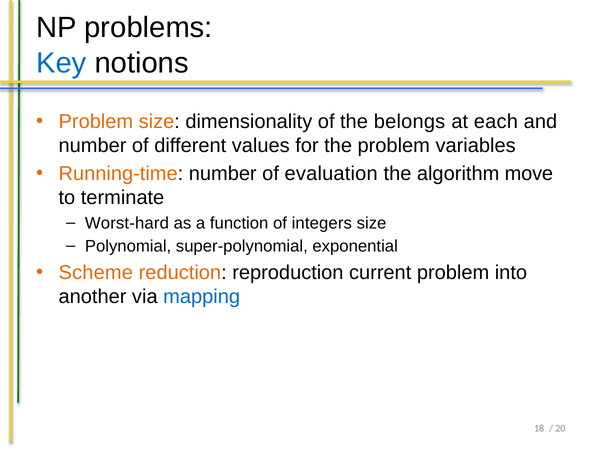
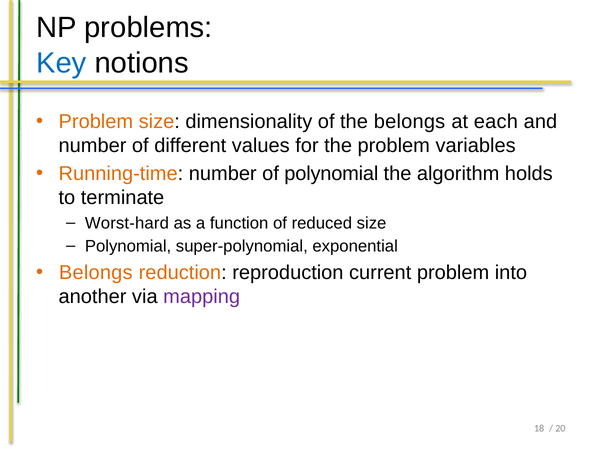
of evaluation: evaluation -> polynomial (331, 174)
move: move -> holds (529, 174)
integers: integers -> reduced (322, 223)
Scheme: Scheme -> Belongs (96, 273)
mapping colour: blue -> purple (202, 297)
